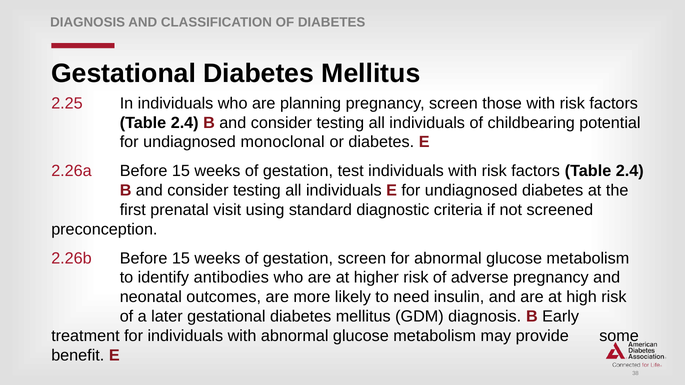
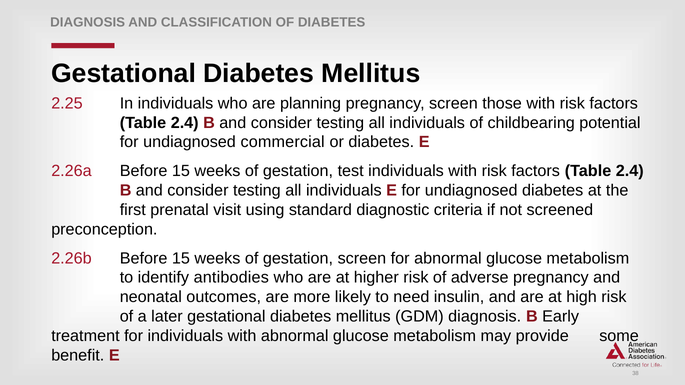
monoclonal: monoclonal -> commercial (283, 142)
